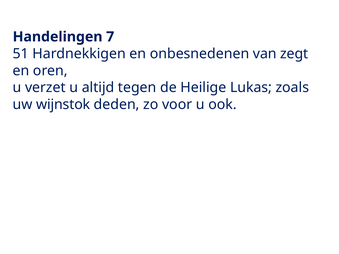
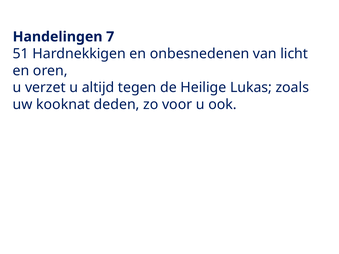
zegt: zegt -> licht (294, 54)
wijnstok: wijnstok -> kooknat (63, 105)
